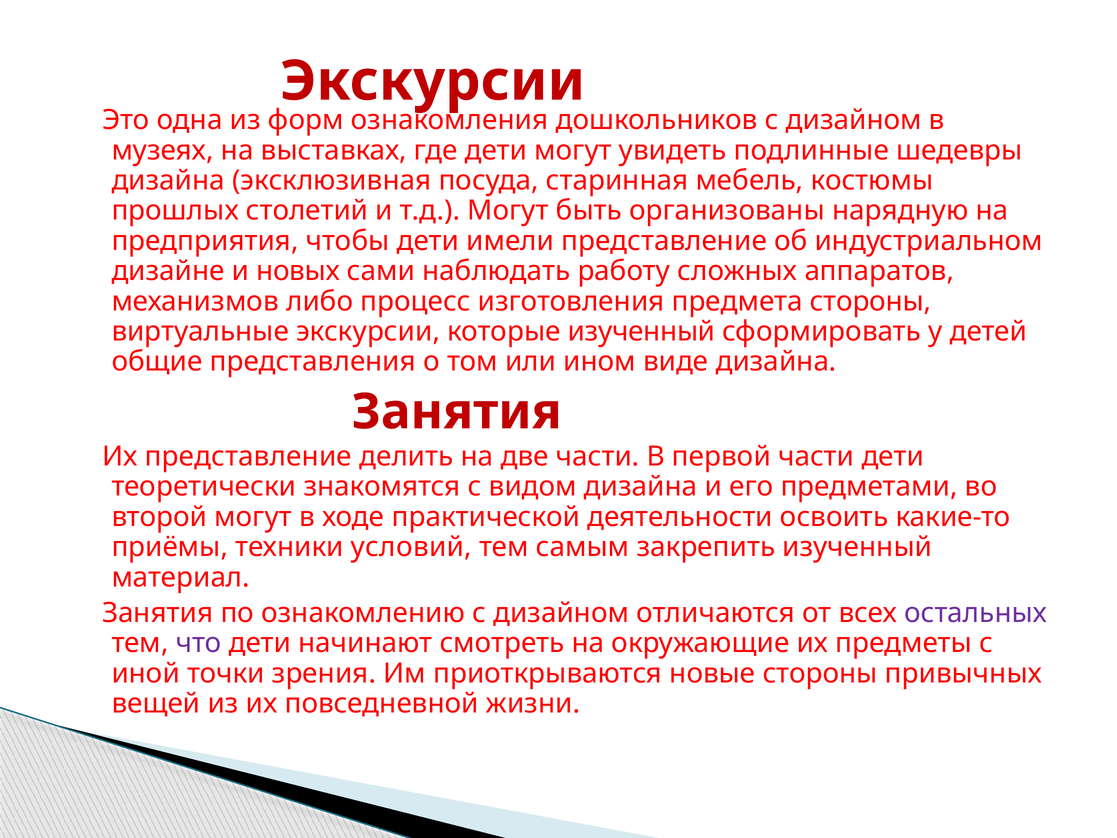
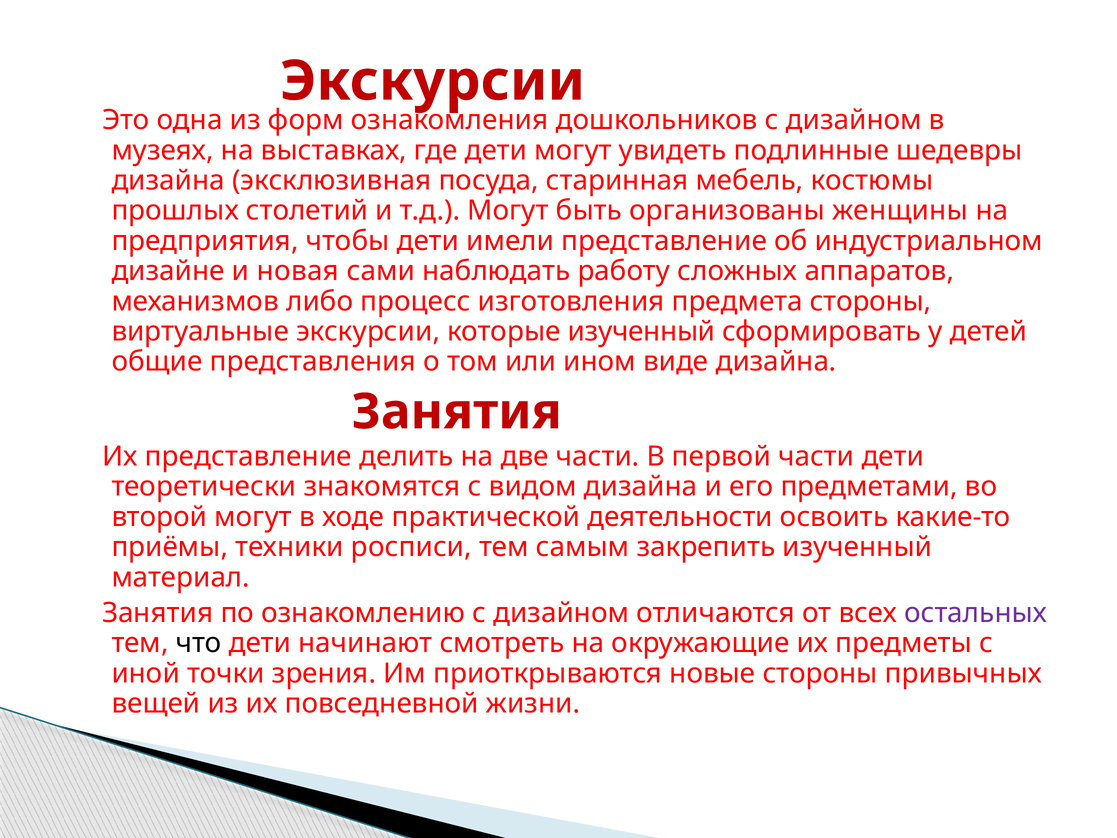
нарядную: нарядную -> женщины (900, 211)
новых: новых -> новая (298, 271)
условий: условий -> росписи (411, 547)
что colour: purple -> black (199, 643)
